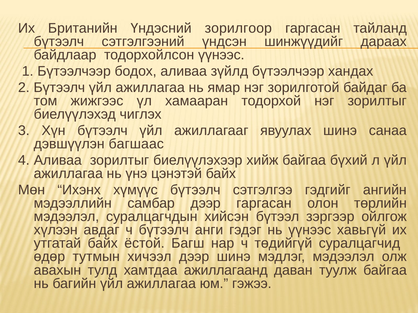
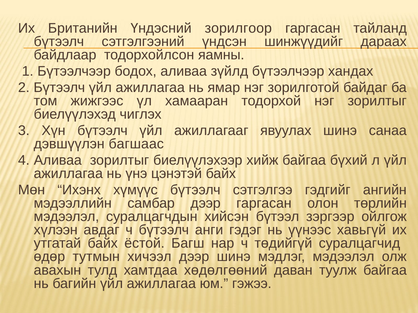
тодорхойлсон үүнээс: үүнээс -> яамны (221, 55)
ажиллагаанд: ажиллагаанд -> хөдөлгөөний (226, 271)
